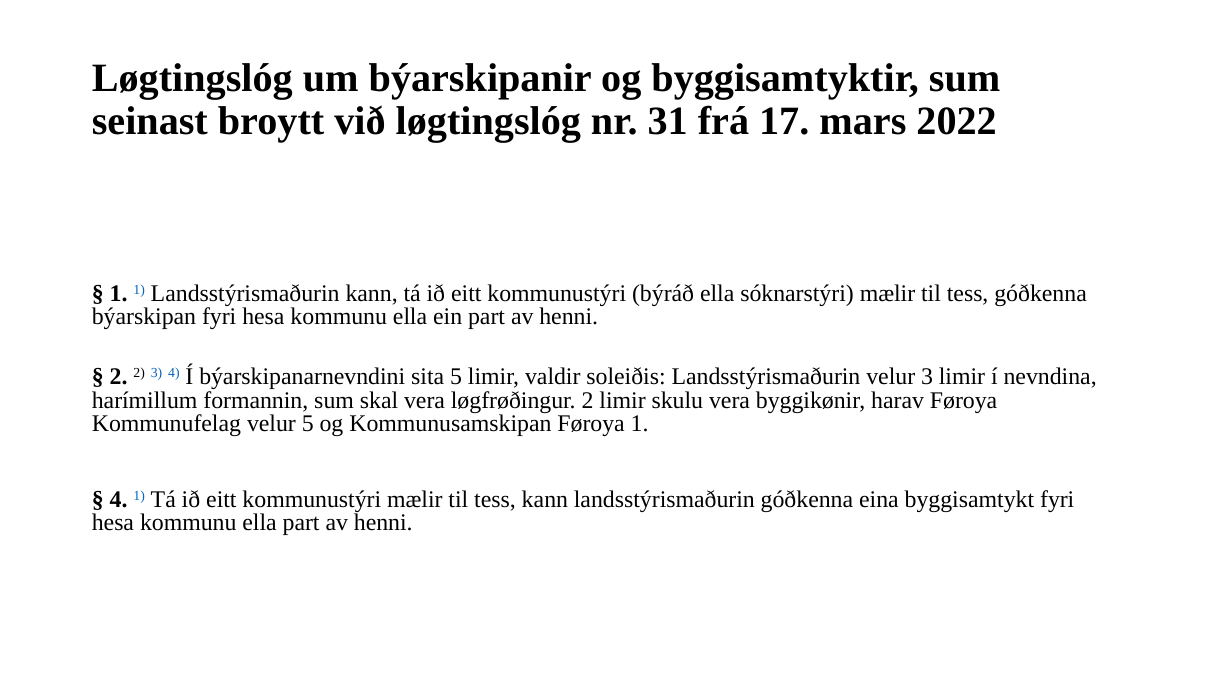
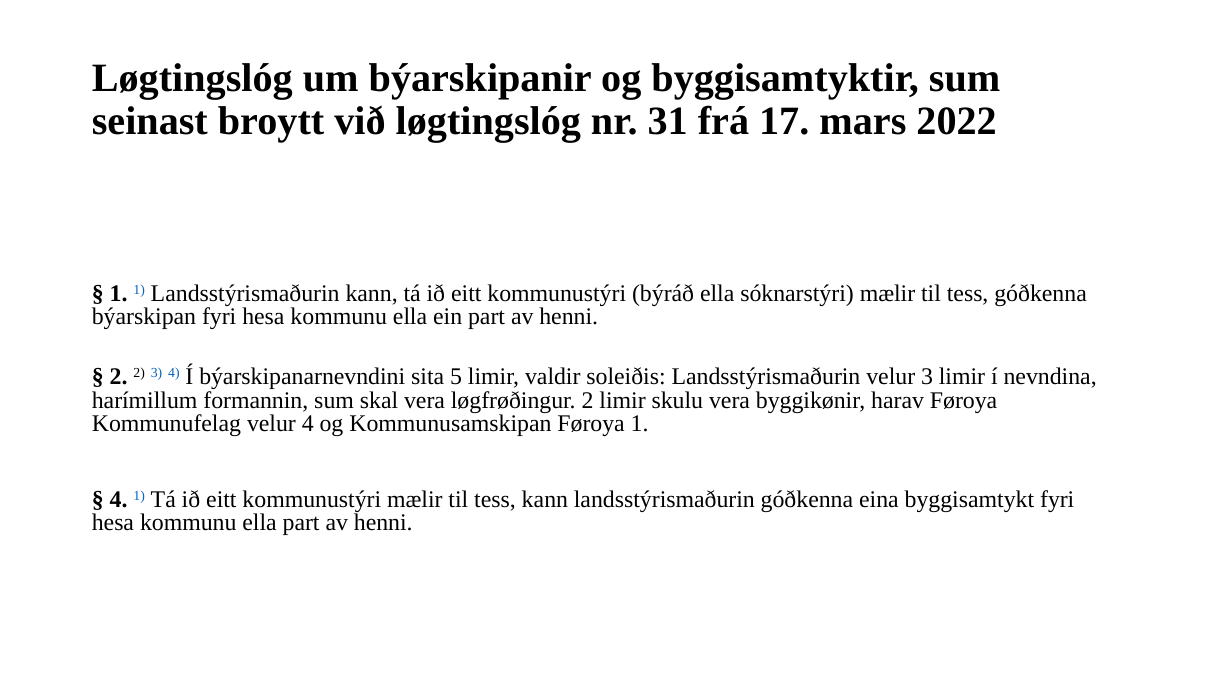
velur 5: 5 -> 4 (308, 423)
